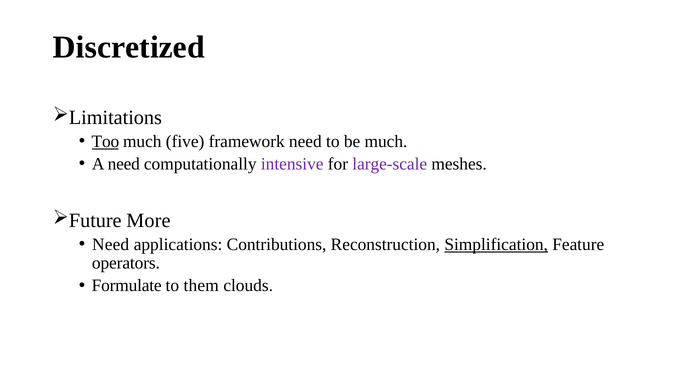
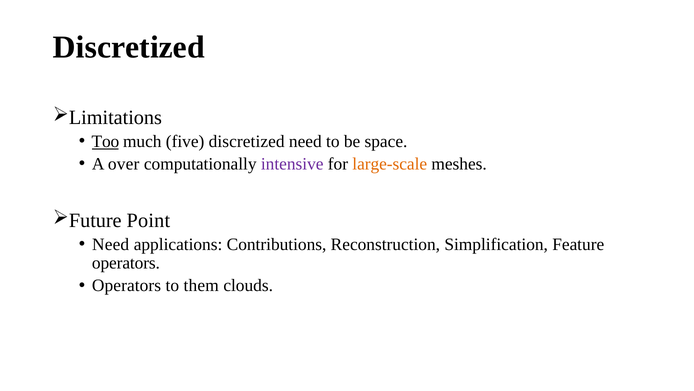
five framework: framework -> discretized (247, 141)
be much: much -> space (386, 141)
A need: need -> over (124, 164)
large-scale colour: purple -> orange (390, 164)
More: More -> Point (148, 220)
Simplification underline: present -> none (496, 244)
Formulate: Formulate -> Operators (127, 285)
